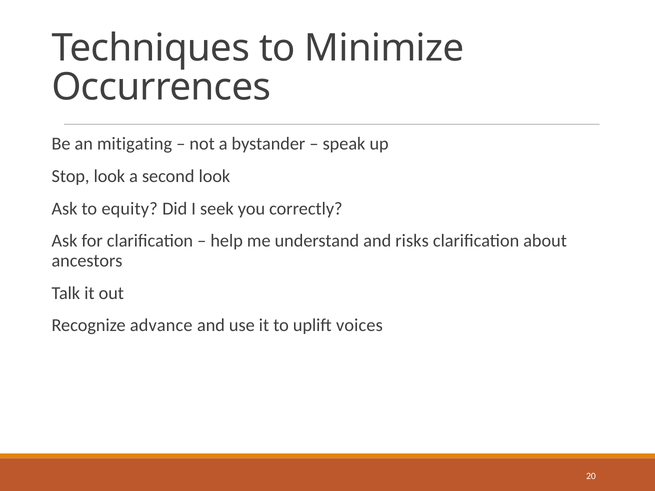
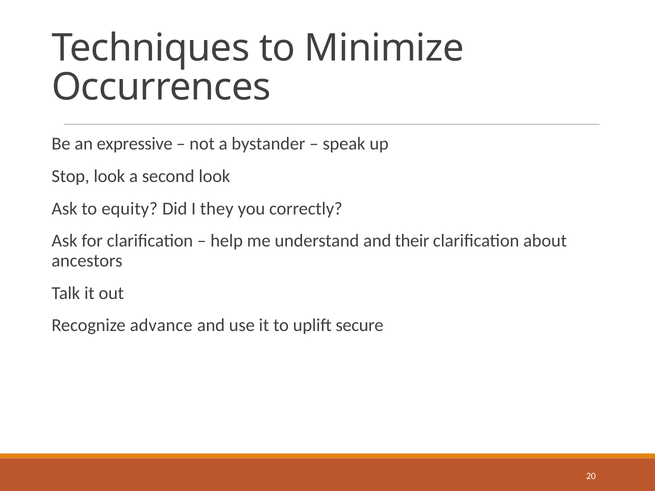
mitigating: mitigating -> expressive (135, 144)
seek: seek -> they (217, 209)
risks: risks -> their (412, 241)
voices: voices -> secure (360, 326)
